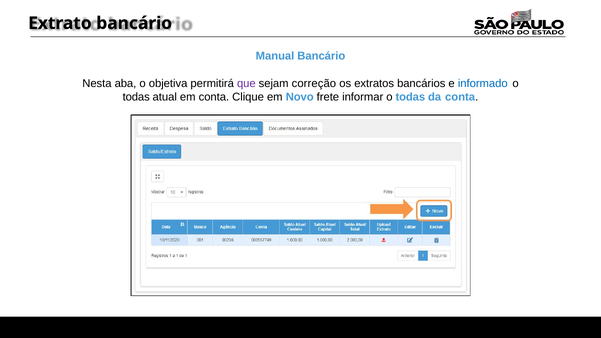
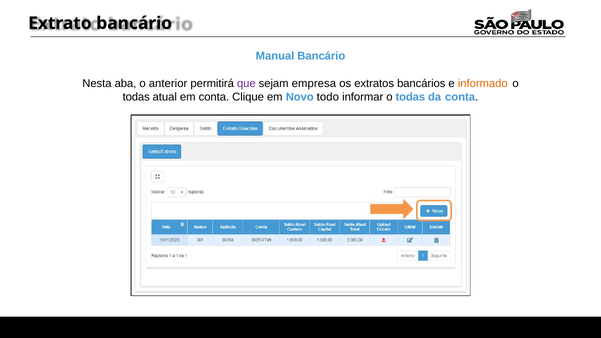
objetiva: objetiva -> anterior (168, 84)
correção: correção -> empresa (314, 84)
informado colour: blue -> orange (483, 84)
frete: frete -> todo (328, 97)
